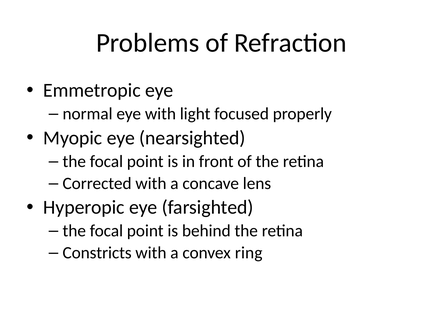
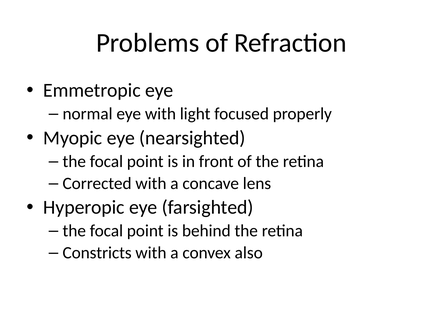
ring: ring -> also (249, 252)
